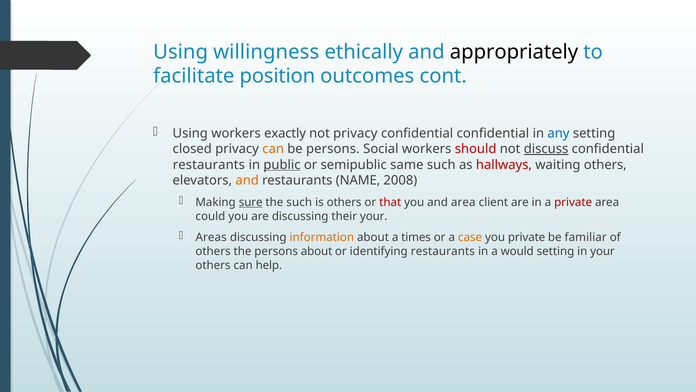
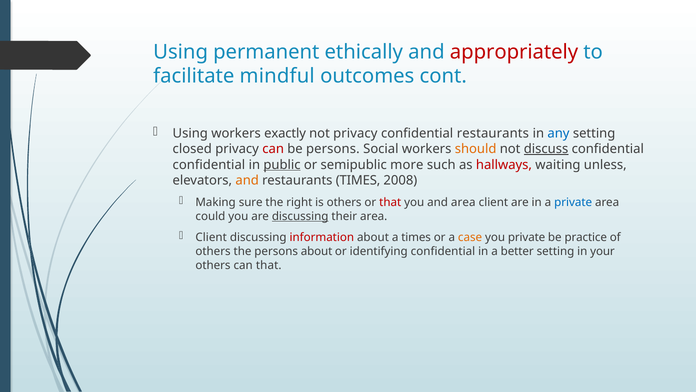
willingness: willingness -> permanent (266, 52)
appropriately colour: black -> red (514, 52)
position: position -> mindful (277, 76)
confidential confidential: confidential -> restaurants (493, 133)
can colour: orange -> red (273, 149)
should colour: red -> orange (476, 149)
restaurants: restaurants -> confidential (209, 164)
same: same -> more (407, 164)
waiting others: others -> unless (605, 164)
restaurants NAME: NAME -> TIMES (358, 180)
sure underline: present -> none (251, 202)
the such: such -> right (299, 202)
private colour: red -> blue (573, 202)
discussing underline: none -> present (300, 216)
their your: your -> area (374, 216)
Areas: Areas -> Client (211, 237)
information colour: orange -> red (322, 237)
familiar: familiar -> practice (586, 237)
identifying restaurants: restaurants -> confidential (443, 251)
would: would -> better (517, 251)
can help: help -> that (269, 265)
